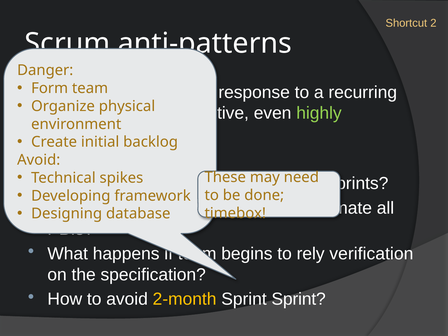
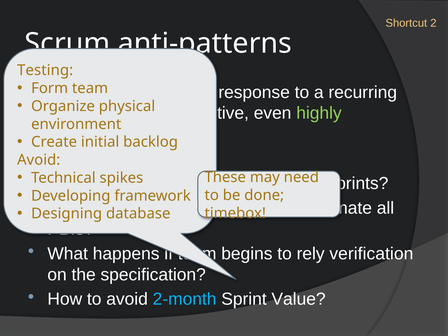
Danger: Danger -> Testing (45, 70)
2-month colour: yellow -> light blue (185, 299)
Sprint Sprint: Sprint -> Value (299, 299)
